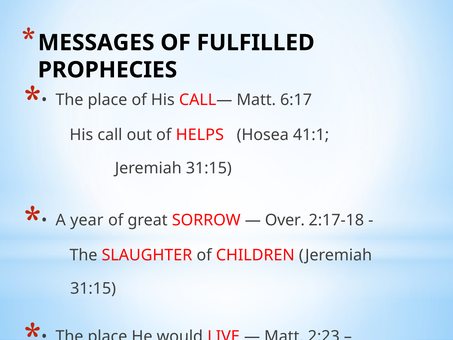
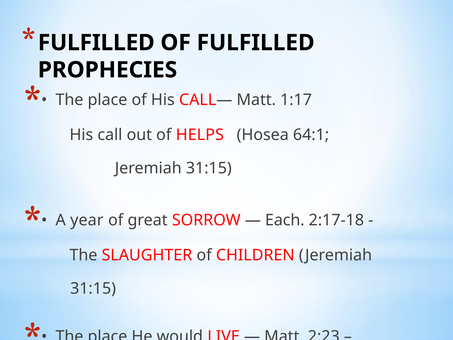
MESSAGES: MESSAGES -> FULFILLED (96, 43)
6:17: 6:17 -> 1:17 (296, 100)
41:1: 41:1 -> 64:1 (311, 135)
Over: Over -> Each (285, 220)
